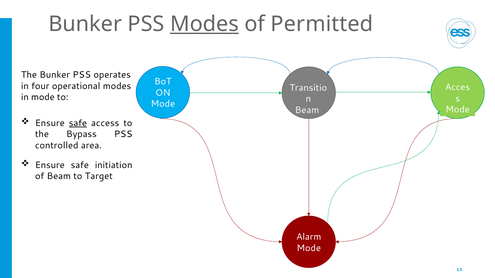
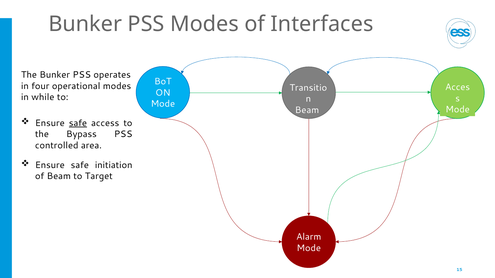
Modes underline: present -> none (204, 24)
Permitted: Permitted -> Interfaces (322, 24)
in mode: mode -> while (43, 97)
